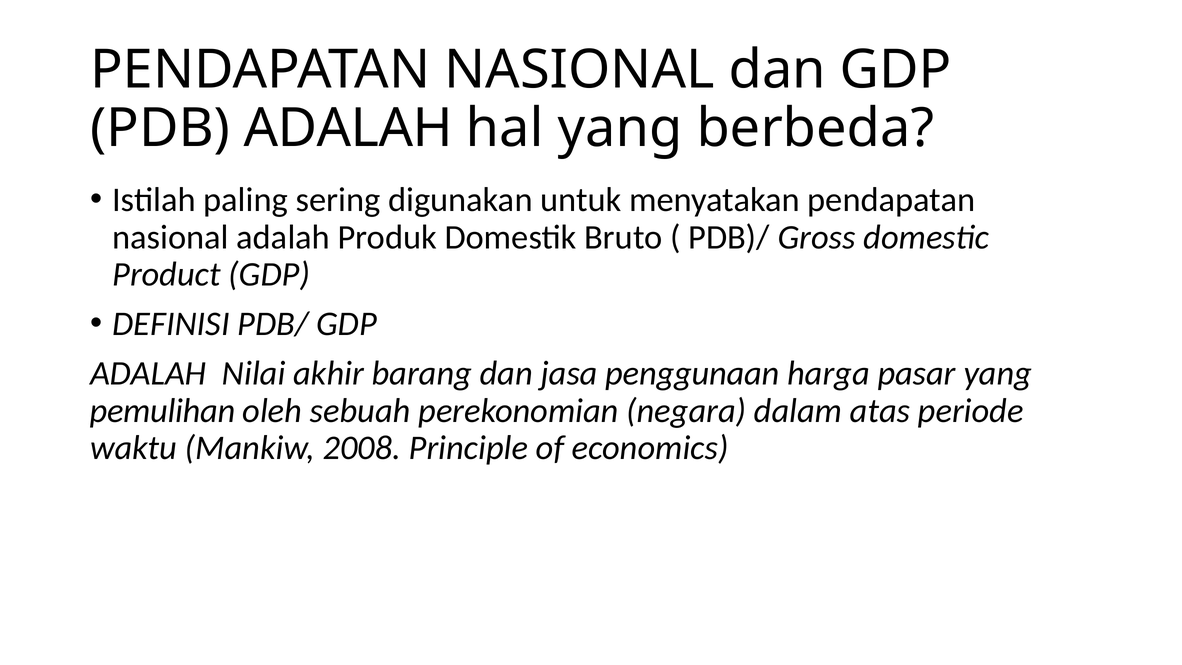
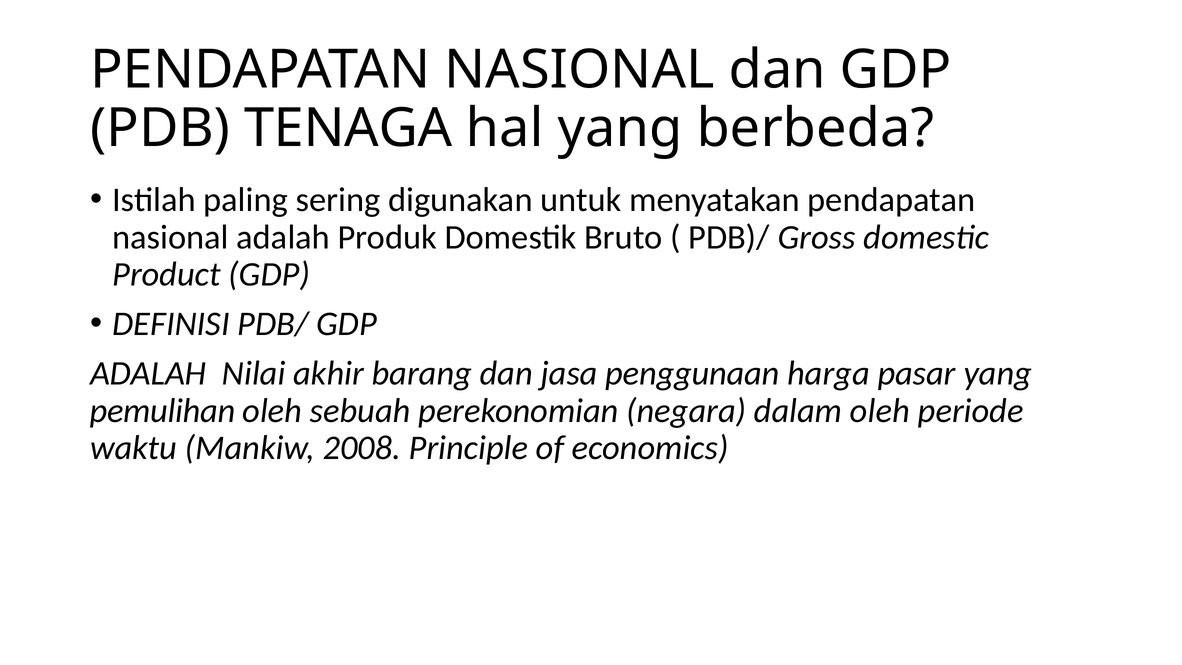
PDB ADALAH: ADALAH -> TENAGA (348, 129)
dalam atas: atas -> oleh (880, 411)
